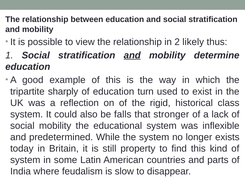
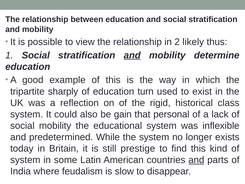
falls: falls -> gain (123, 114)
stronger: stronger -> personal (171, 114)
property: property -> prestige (138, 148)
and underline: none -> present (196, 160)
